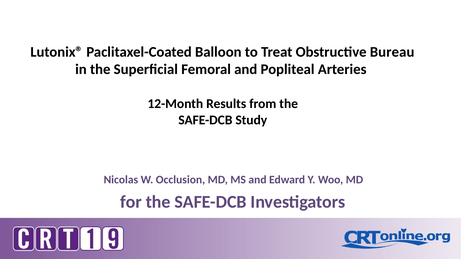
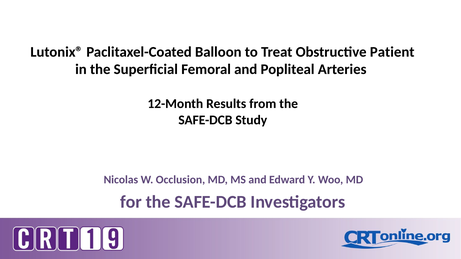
Bureau: Bureau -> Patient (392, 52)
